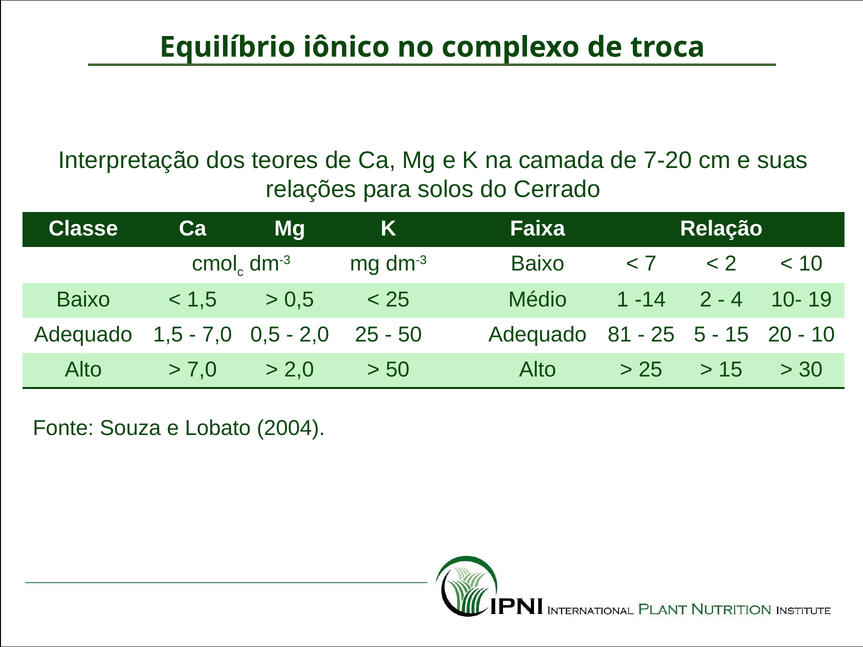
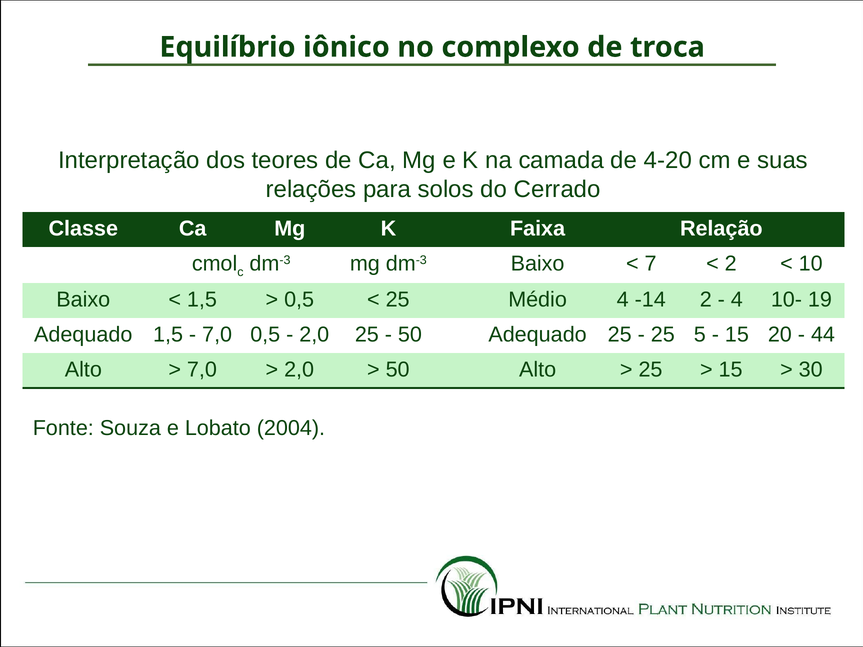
7-20: 7-20 -> 4-20 (668, 161)
Médio 1: 1 -> 4 (623, 300)
Adequado 81: 81 -> 25 (620, 335)
10: 10 -> 44 (823, 335)
